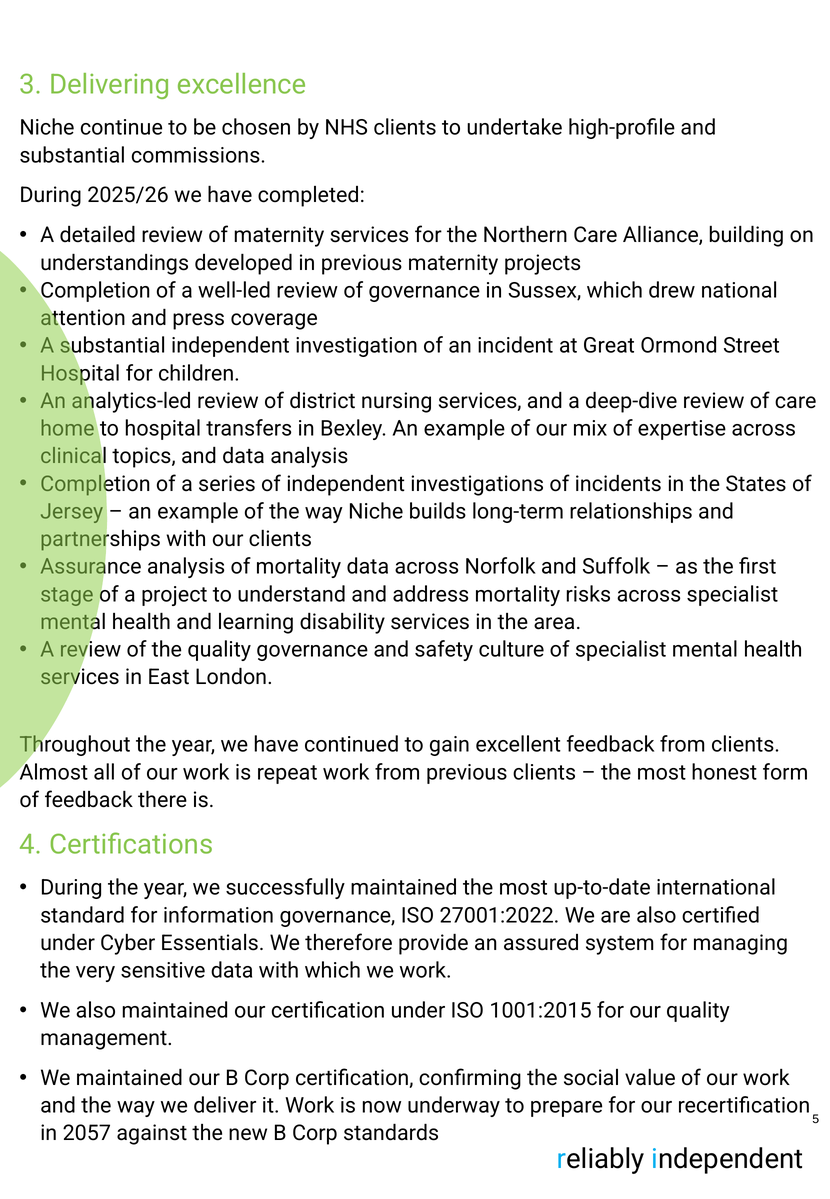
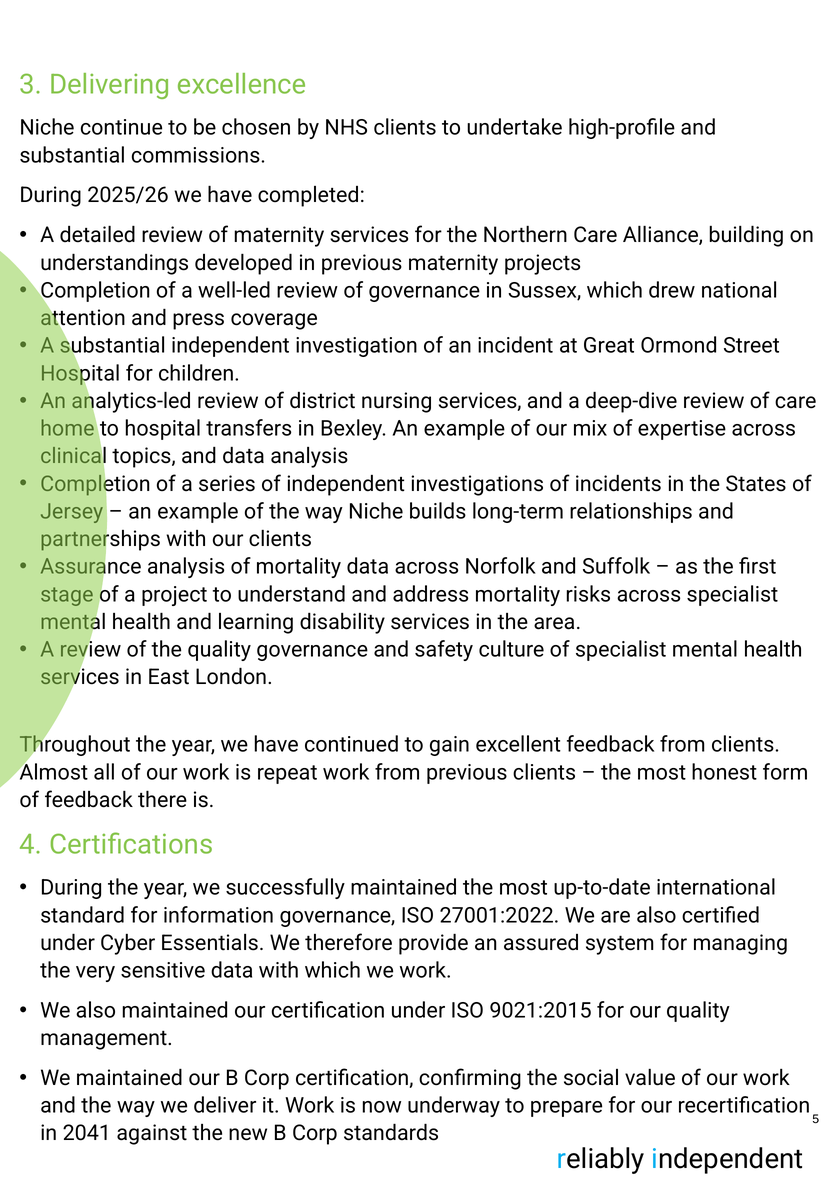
1001:2015: 1001:2015 -> 9021:2015 (541, 1011)
2057: 2057 -> 2041 (87, 1133)
